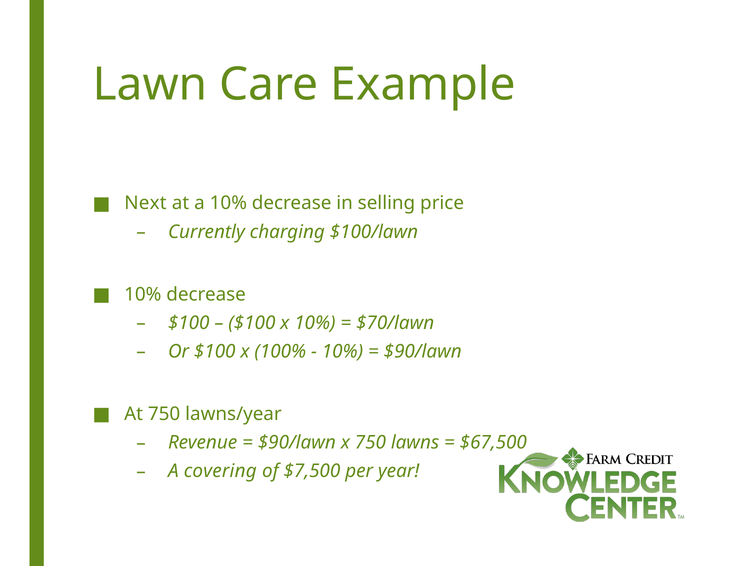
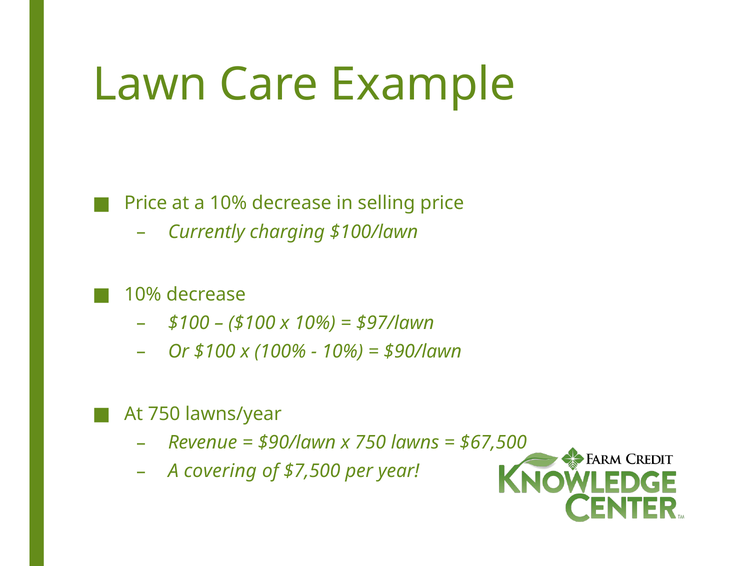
Next: Next -> Price (146, 203)
$70/lawn: $70/lawn -> $97/lawn (395, 323)
